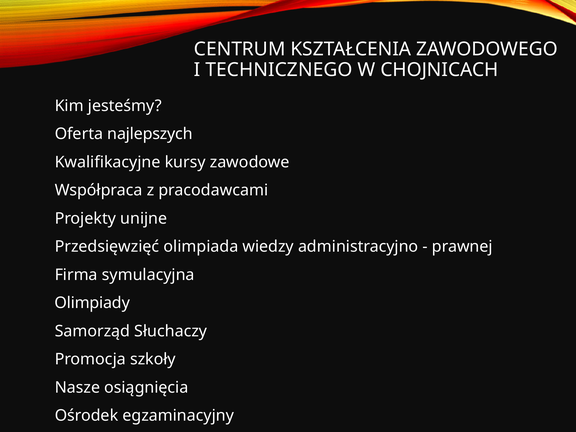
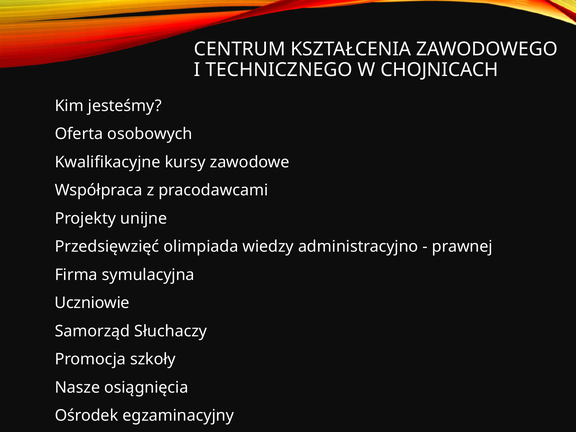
najlepszych: najlepszych -> osobowych (150, 134)
Olimpiady: Olimpiady -> Uczniowie (92, 303)
